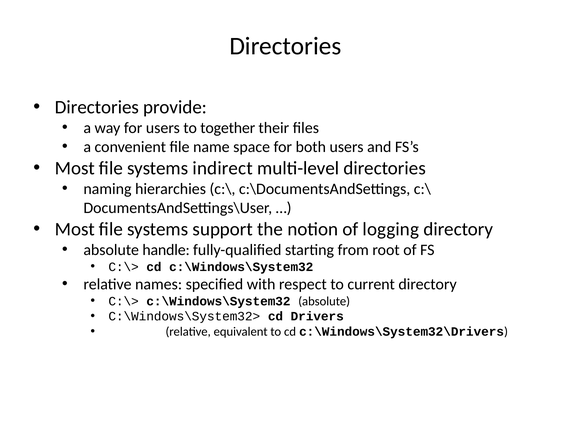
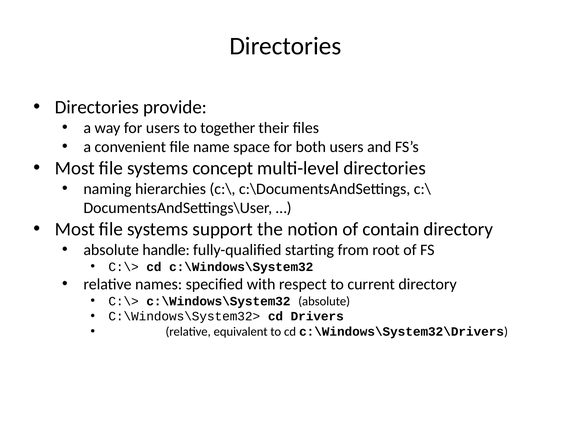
indirect: indirect -> concept (223, 168)
logging: logging -> contain (391, 229)
